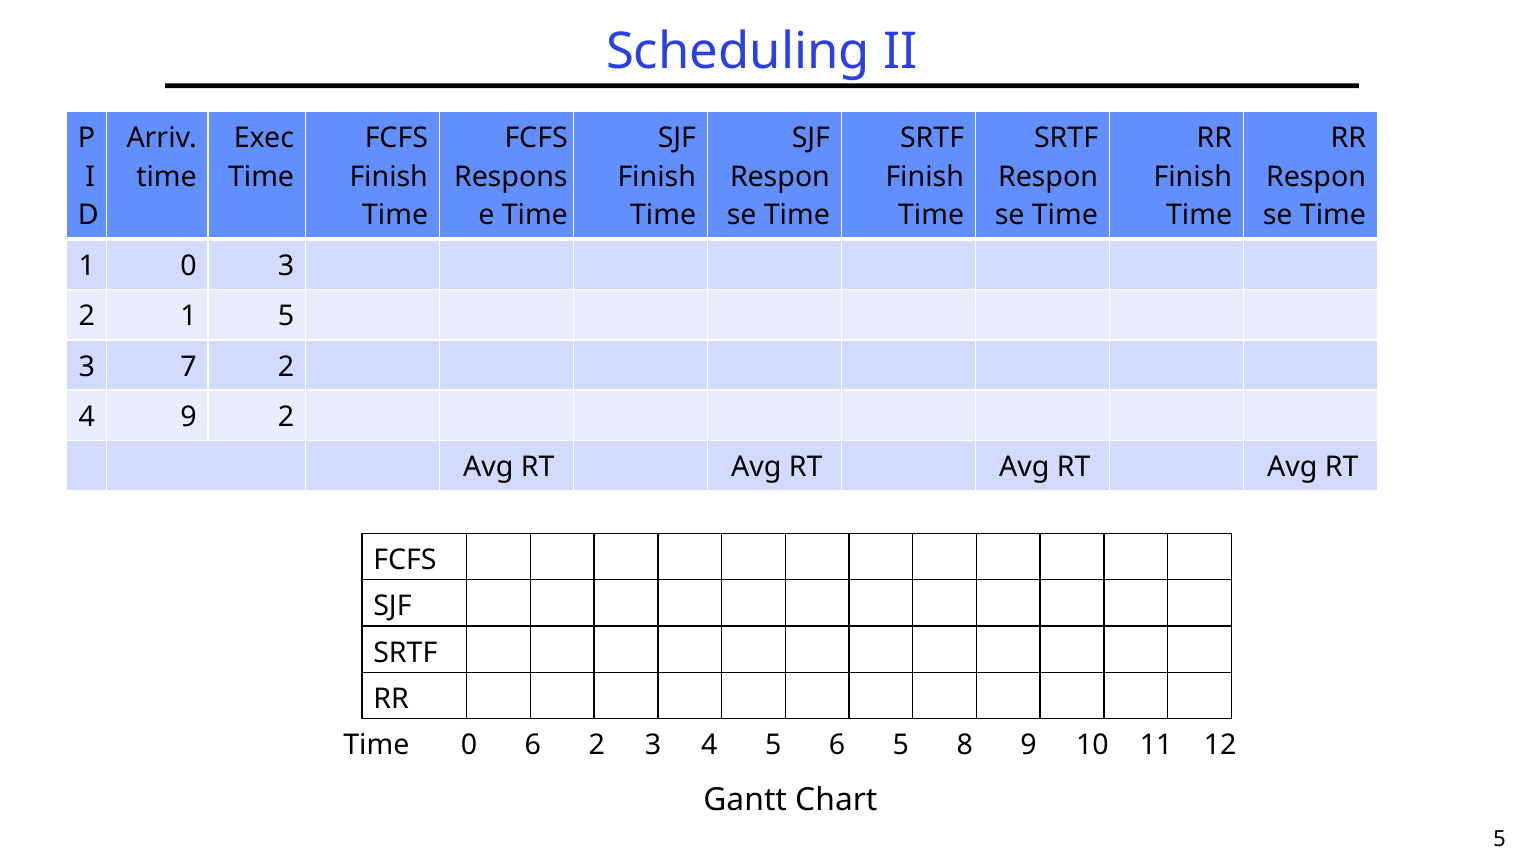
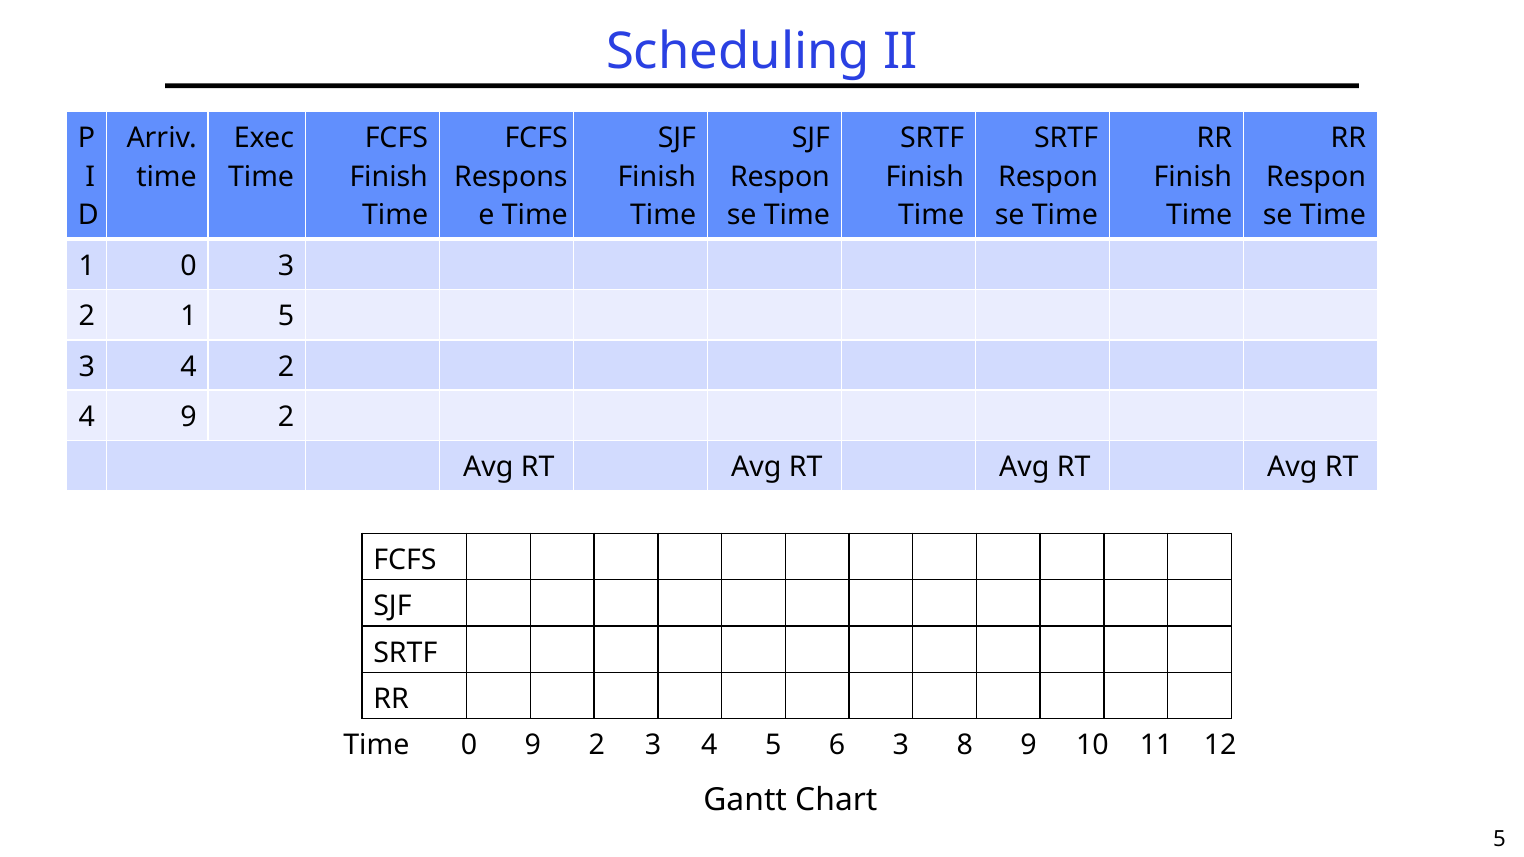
7: 7 -> 4 (189, 367)
0 6: 6 -> 9 (533, 746)
6 5: 5 -> 3 (901, 746)
